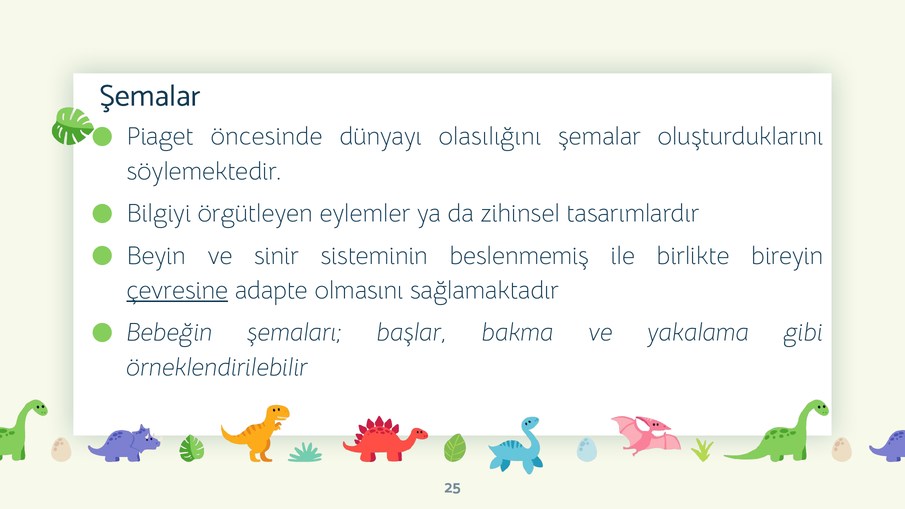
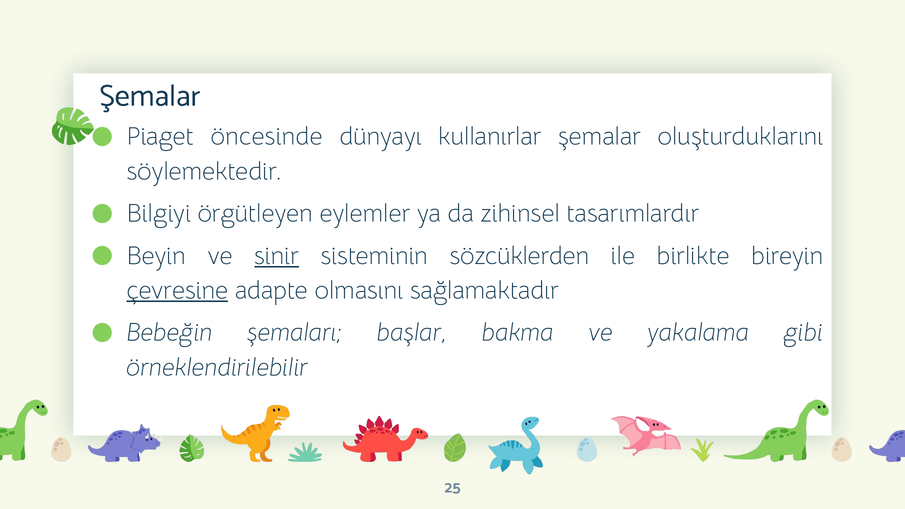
olasılığını: olasılığını -> kullanırlar (490, 137)
sinir underline: none -> present (277, 256)
beslenmemiş: beslenmemiş -> sözcüklerden (520, 256)
